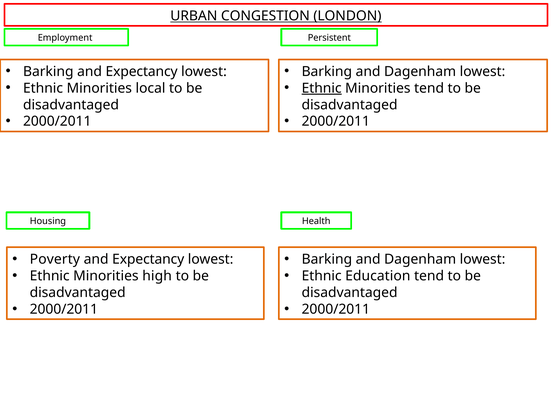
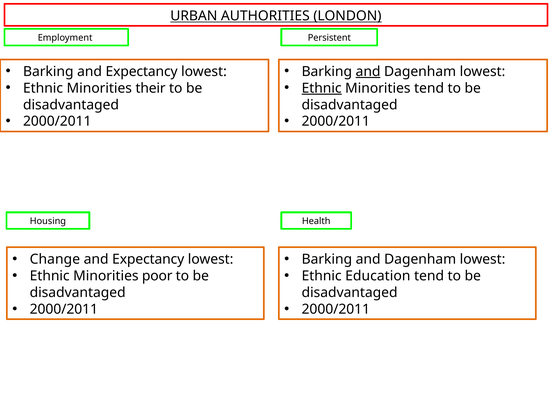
CONGESTION: CONGESTION -> AUTHORITIES (265, 16)
and underline: none -> present (368, 71)
local: local -> their (151, 88)
Poverty: Poverty -> Change (55, 259)
high: high -> poor (157, 276)
